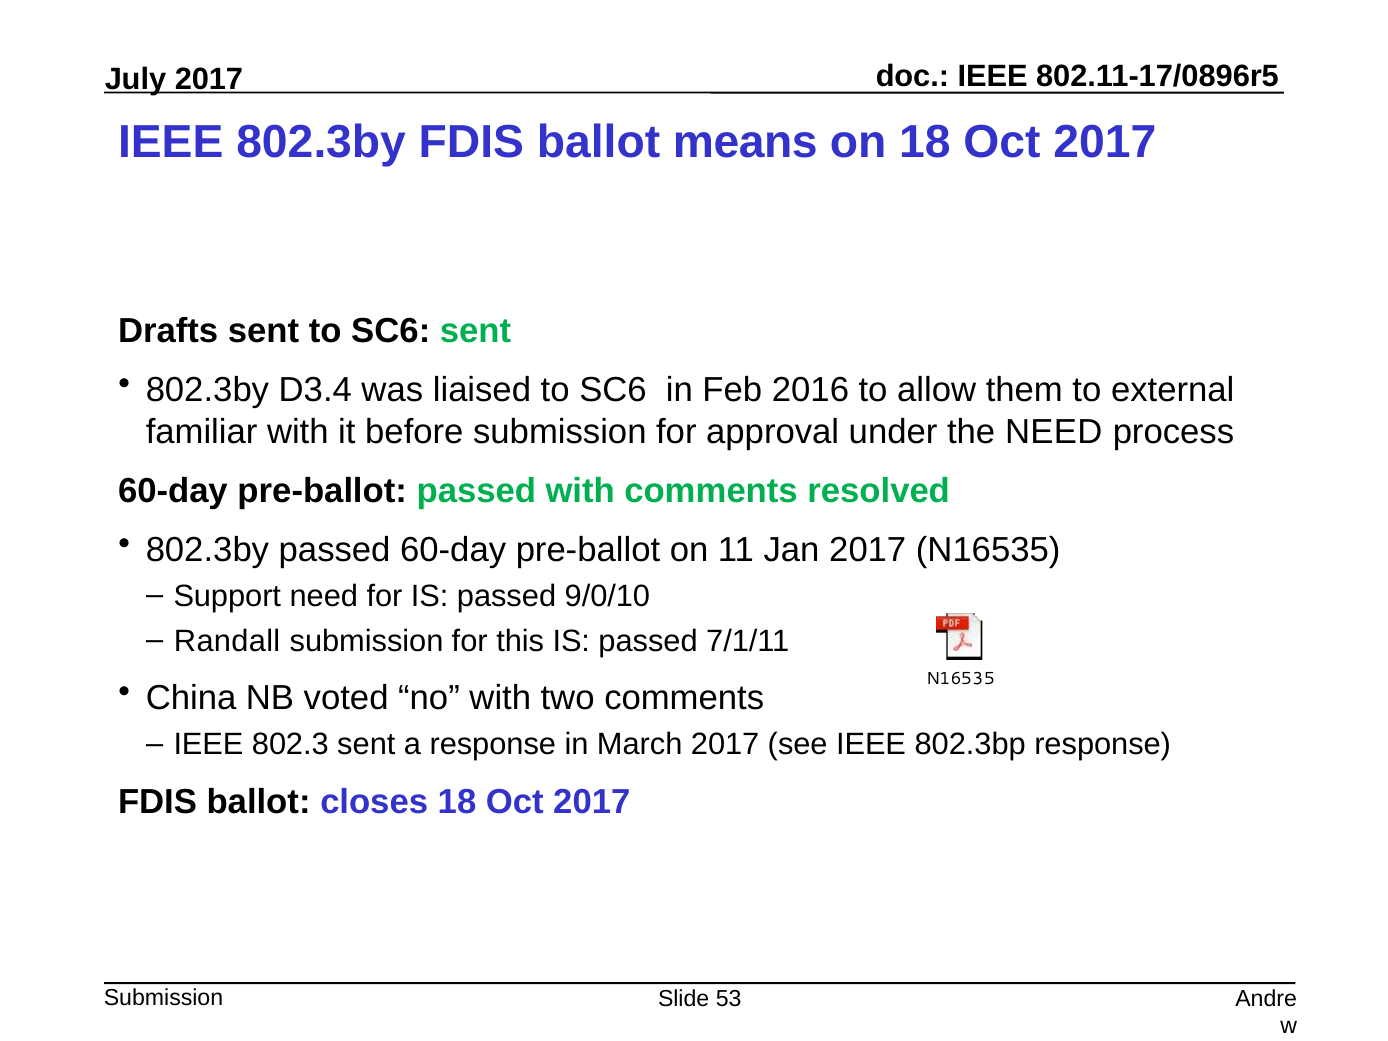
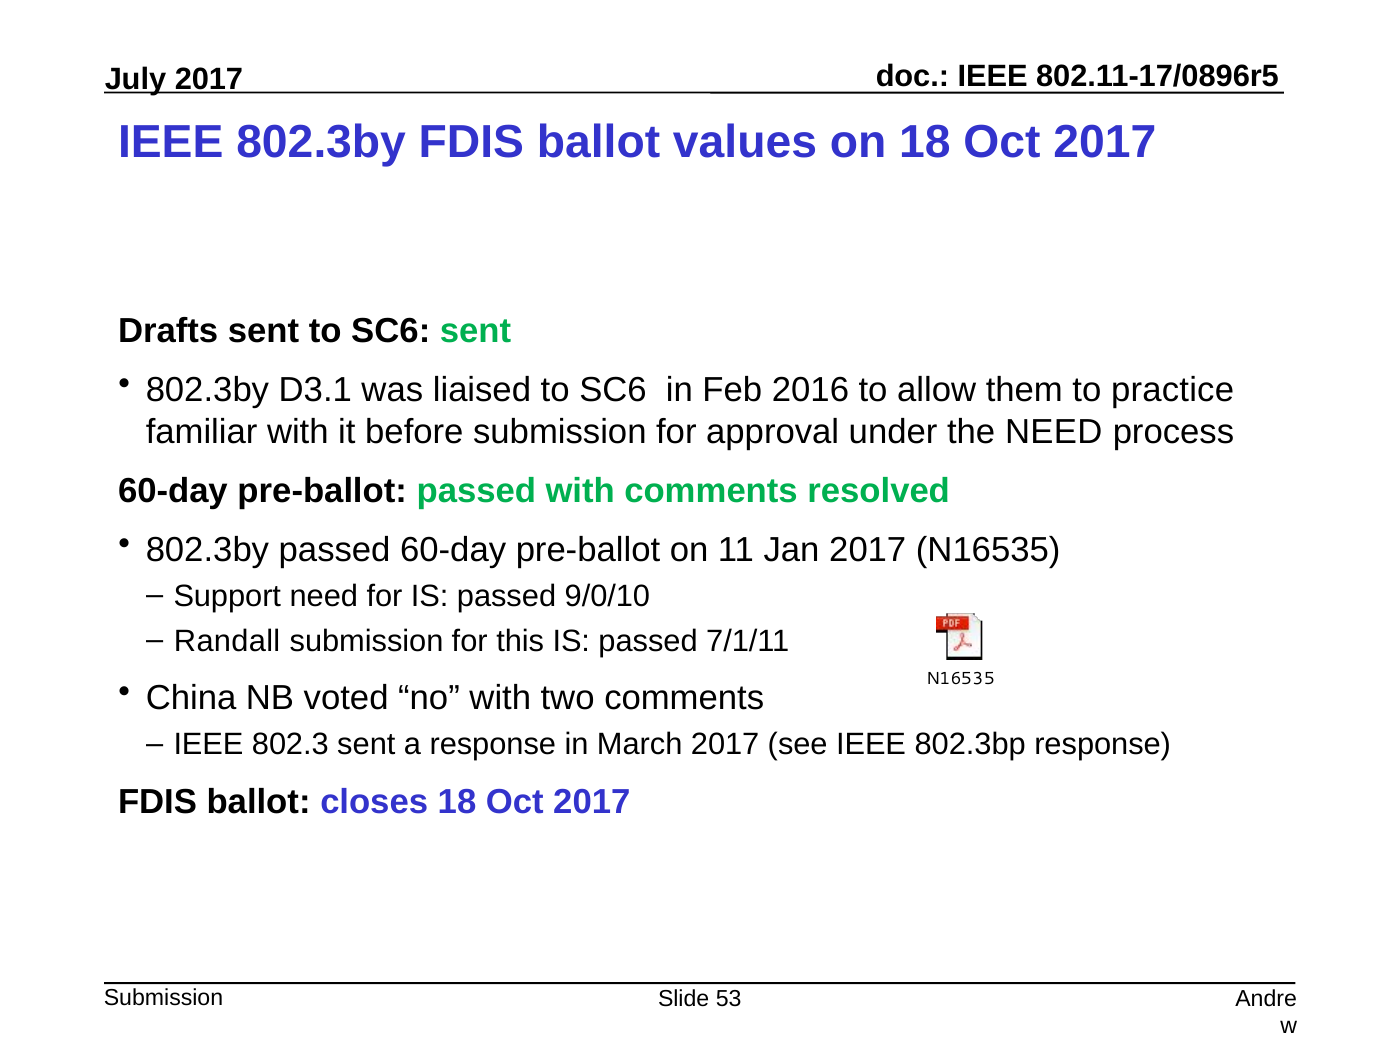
means: means -> values (745, 142)
D3.4: D3.4 -> D3.1 (315, 390)
external: external -> practice (1173, 390)
